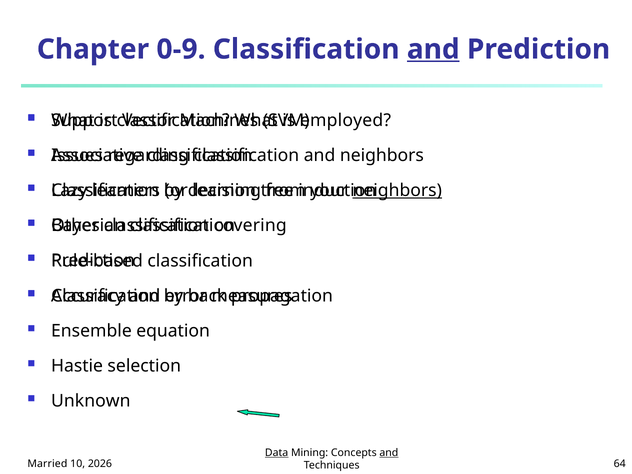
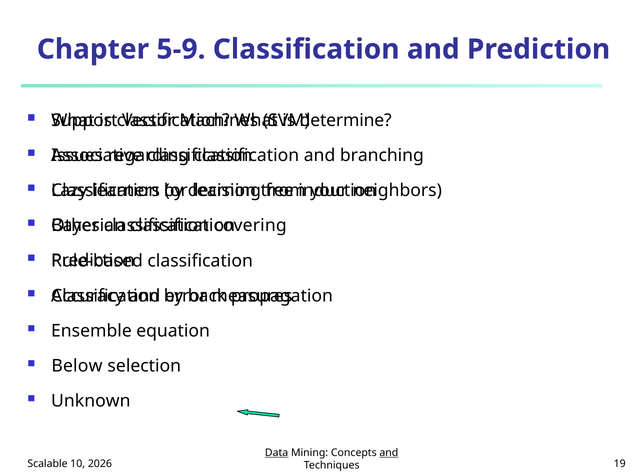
0-9: 0-9 -> 5-9 (181, 49)
and underline: present -> none (433, 49)
employed: employed -> determine (346, 120)
and neighbors: neighbors -> branching (382, 155)
neighbors underline: present -> none (397, 190)
Hastie: Hastie -> Below (77, 366)
Married: Married -> Scalable (47, 464)
64: 64 -> 19 (620, 464)
